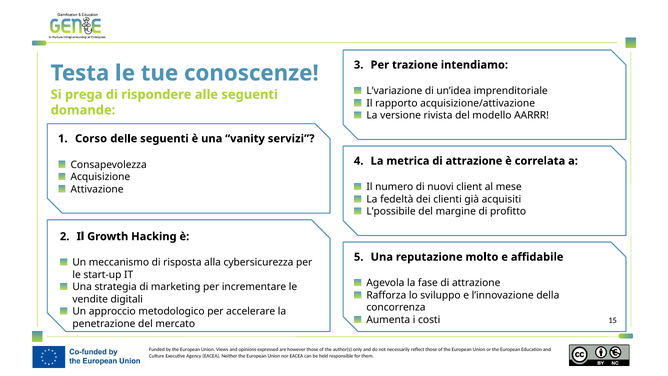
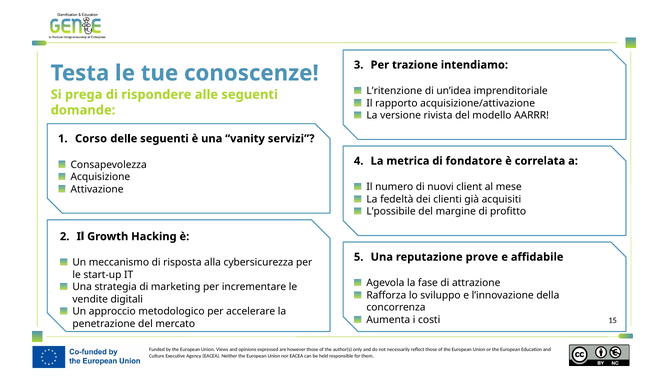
L’variazione: L’variazione -> L’ritenzione (394, 91)
metrica di attrazione: attrazione -> fondatore (474, 161)
molto: molto -> prove (482, 257)
